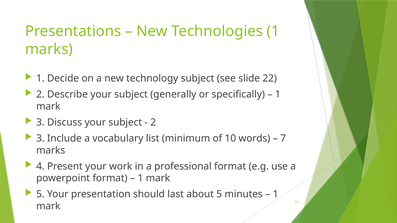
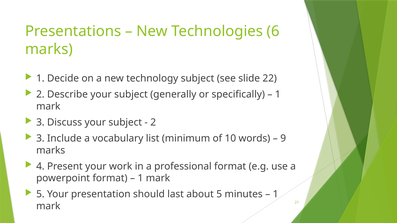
Technologies 1: 1 -> 6 (273, 31)
7: 7 -> 9 (283, 139)
